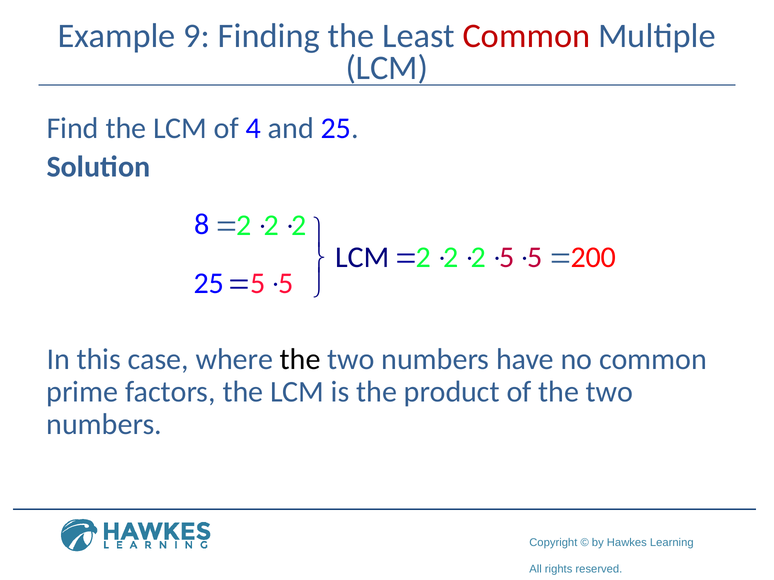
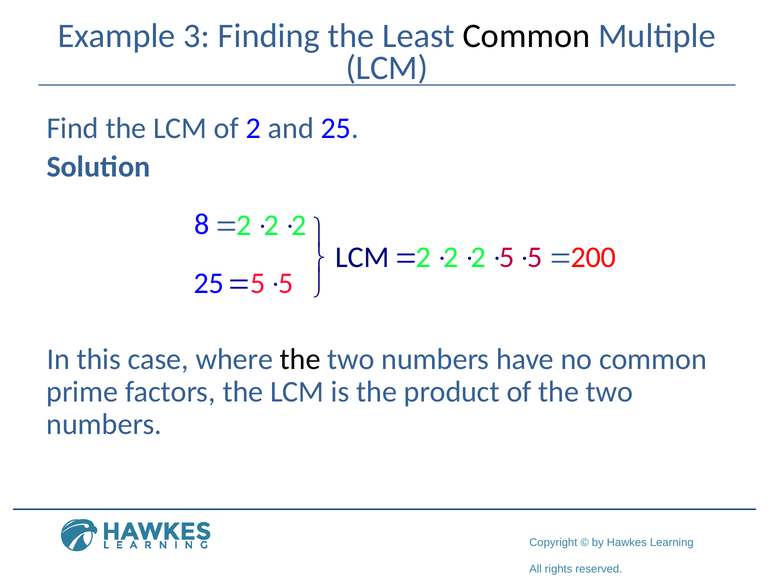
9: 9 -> 3 (197, 36)
Common colour: red -> black (526, 36)
of 4: 4 -> 2 (254, 128)
